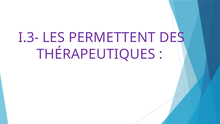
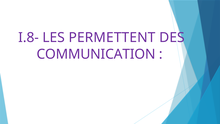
I.3-: I.3- -> I.8- (29, 38)
THÉRAPEUTIQUES: THÉRAPEUTIQUES -> COMMUNICATION (96, 54)
